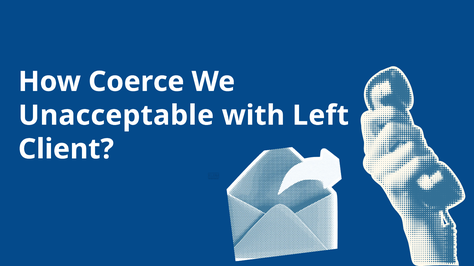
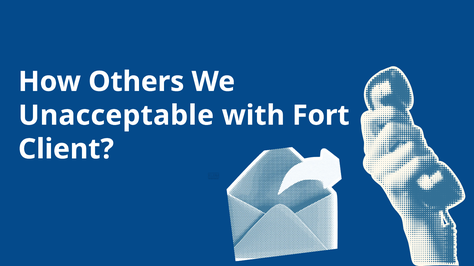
Coerce: Coerce -> Others (136, 82)
Left: Left -> Fort (321, 116)
